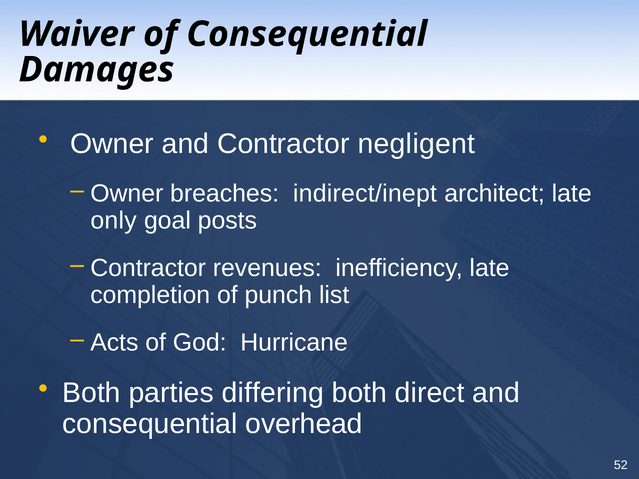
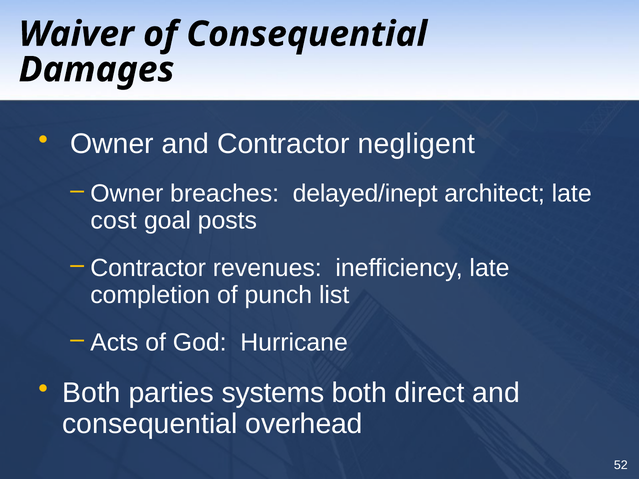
indirect/inept: indirect/inept -> delayed/inept (365, 194)
only: only -> cost (114, 220)
differing: differing -> systems (273, 393)
